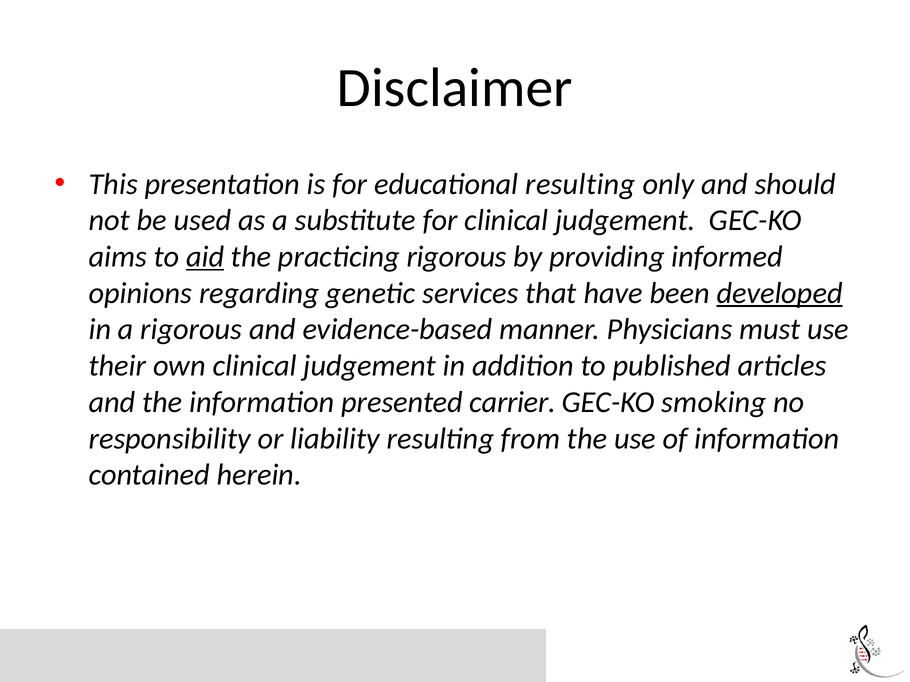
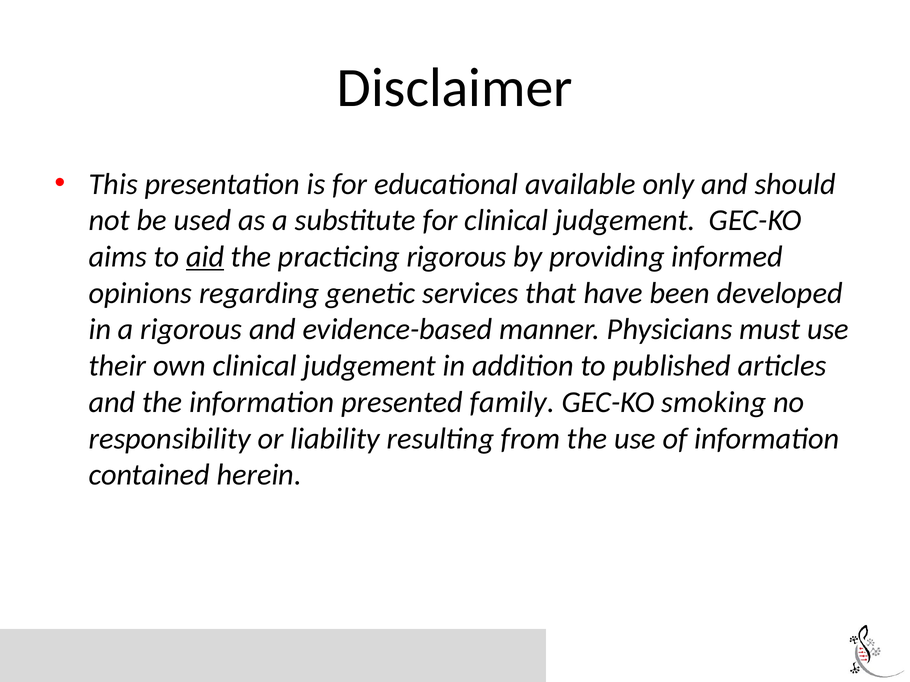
educational resulting: resulting -> available (580, 184)
developed underline: present -> none (780, 293)
carrier: carrier -> family (512, 403)
